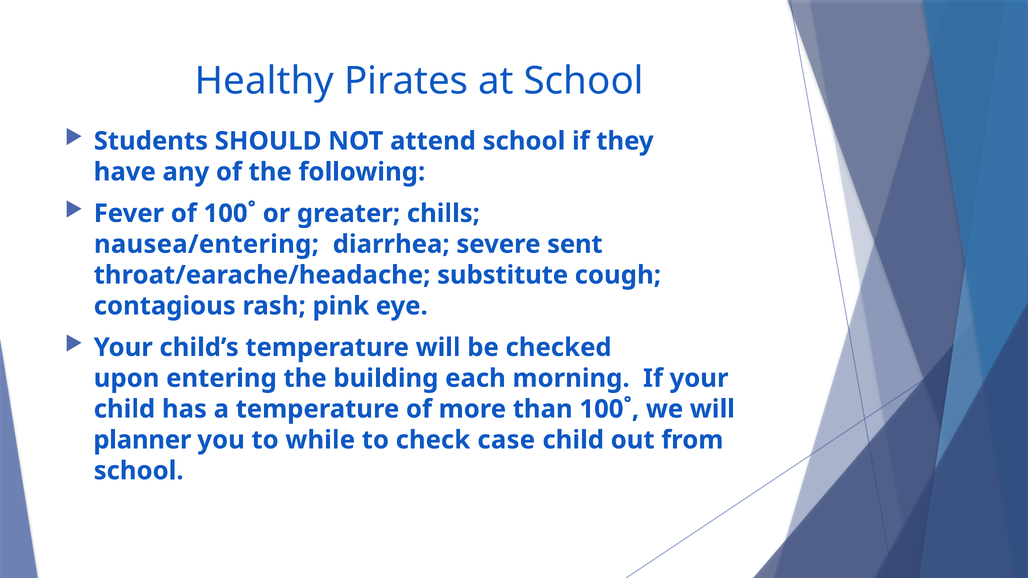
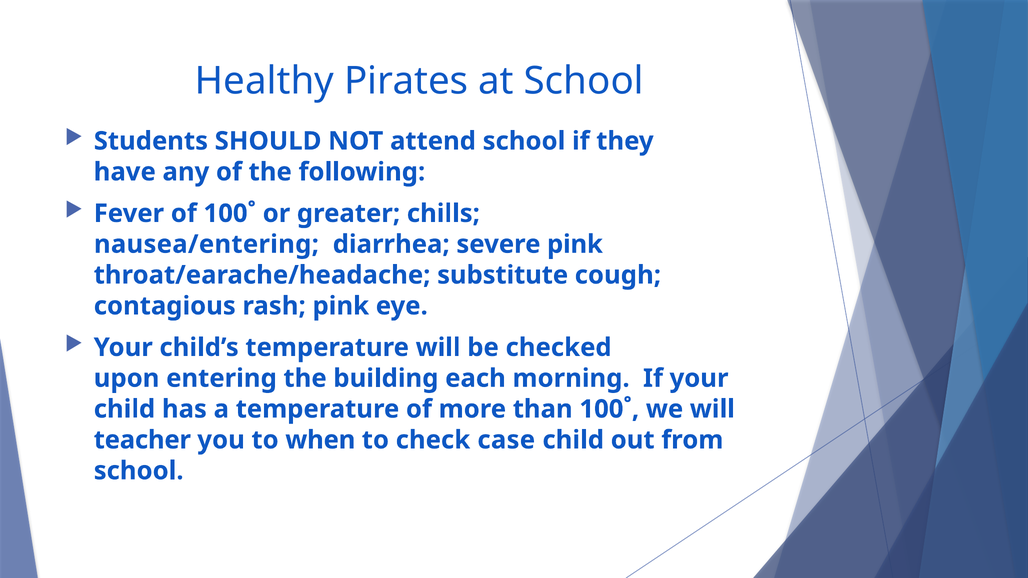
severe sent: sent -> pink (575, 244)
planner: planner -> teacher (142, 440)
while: while -> when (320, 440)
